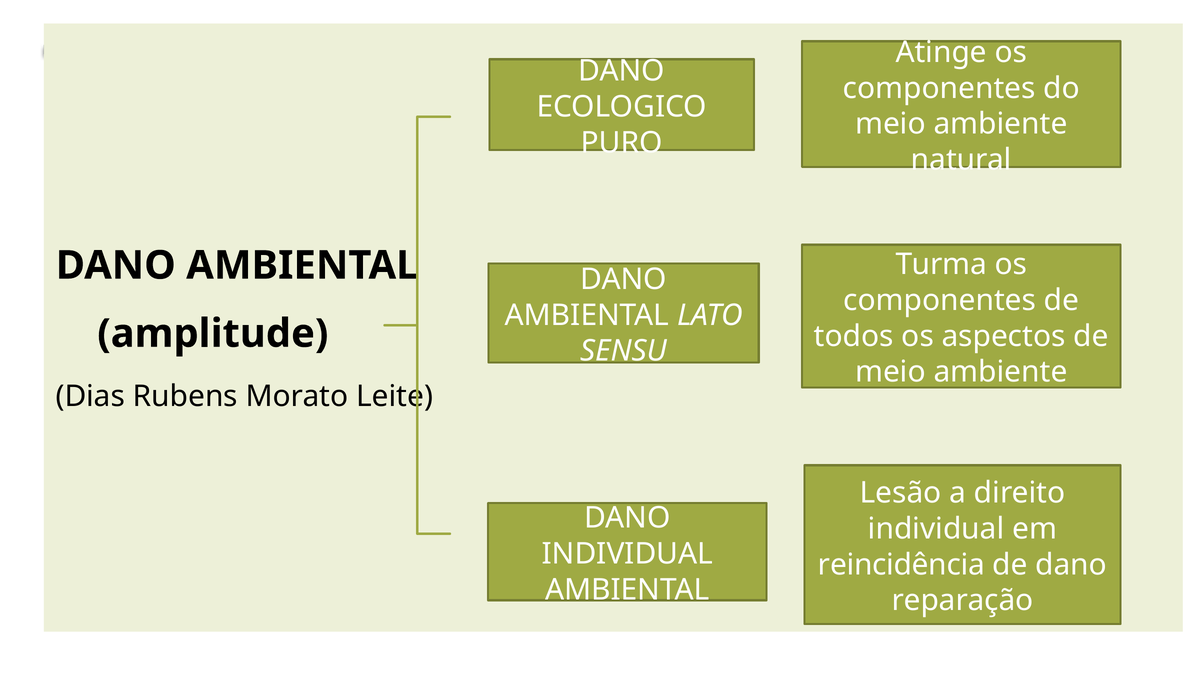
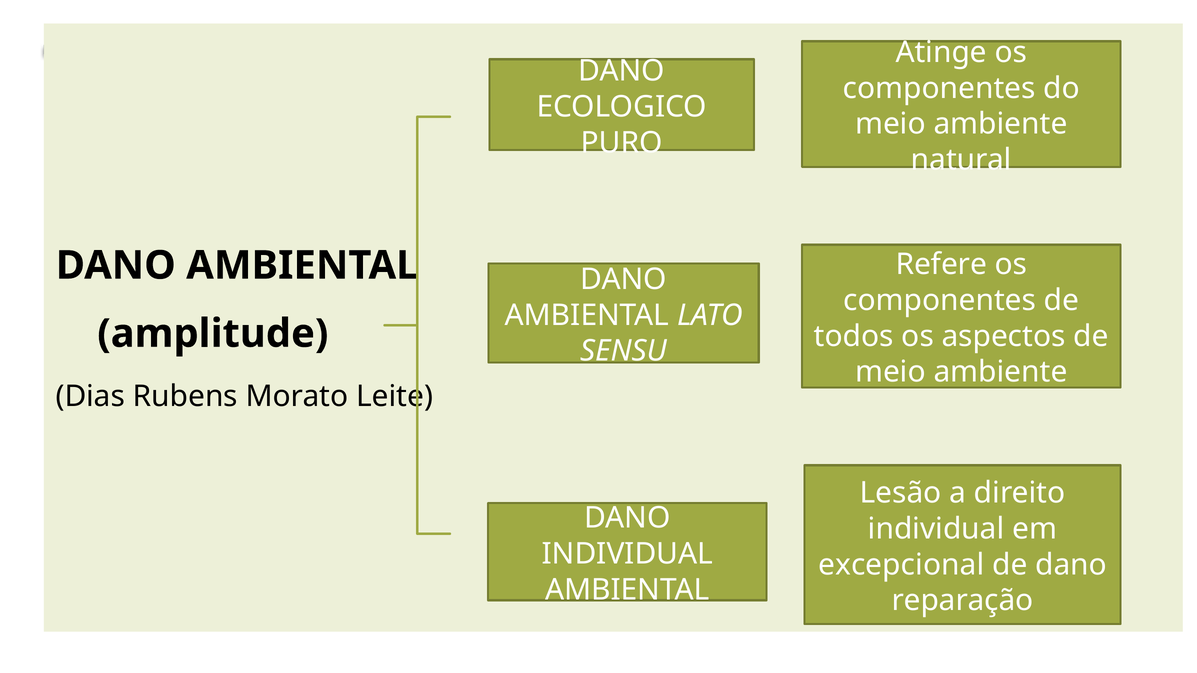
Turma: Turma -> Refere (941, 264)
reincidência: reincidência -> excepcional (901, 565)
